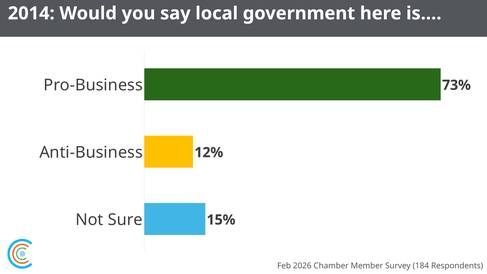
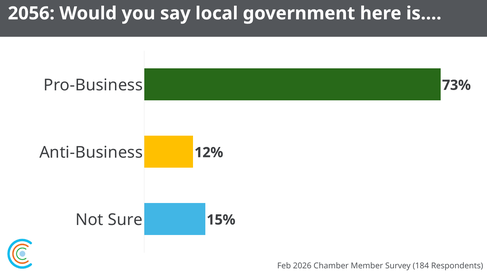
2014: 2014 -> 2056 (31, 13)
